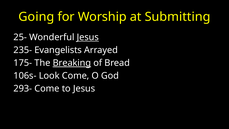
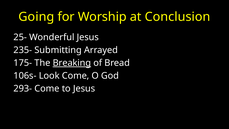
Submitting: Submitting -> Conclusion (178, 17)
Jesus underline: present -> none (88, 37)
Evangelists: Evangelists -> Submitting (58, 50)
